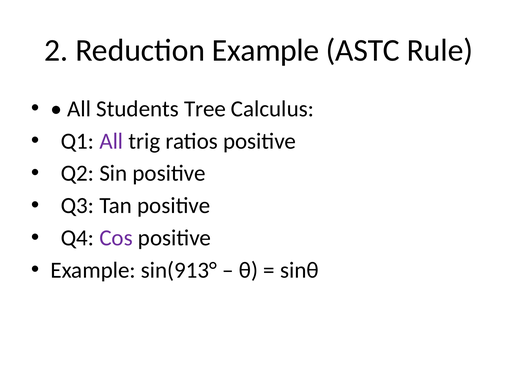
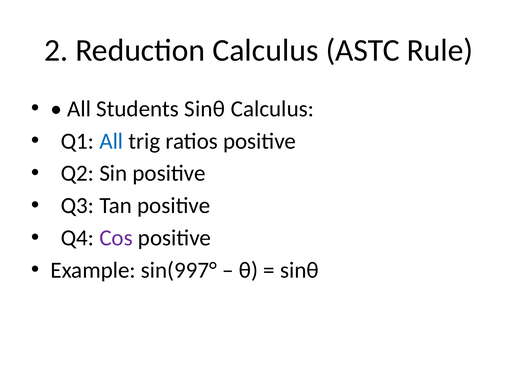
Reduction Example: Example -> Calculus (265, 50)
Students Tree: Tree -> Sinθ (205, 109)
All colour: purple -> blue (111, 141)
sin(913°: sin(913° -> sin(997° (179, 270)
